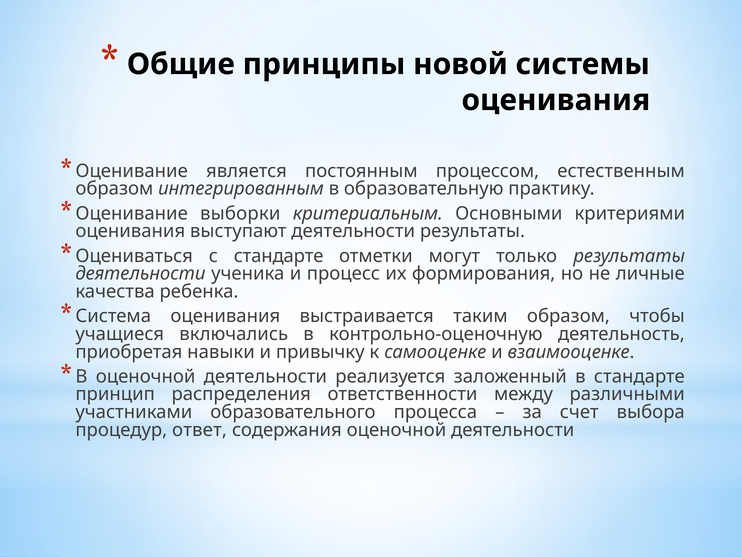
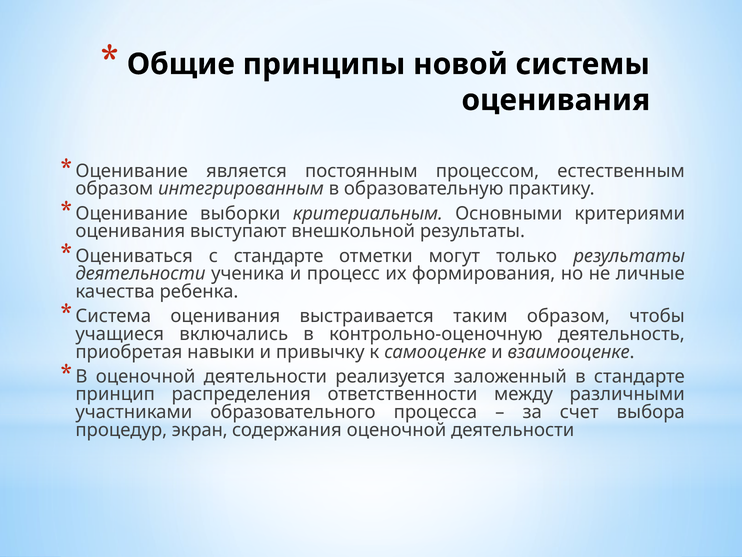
выступают деятельности: деятельности -> внешкольной (353, 231)
ответ: ответ -> экран (200, 430)
